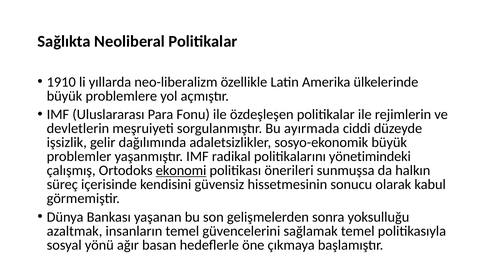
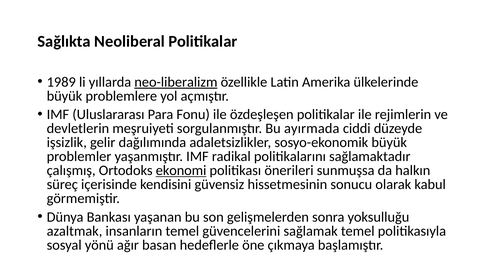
1910: 1910 -> 1989 (61, 82)
neo-liberalizm underline: none -> present (176, 82)
yönetimindeki: yönetimindeki -> sağlamaktadır (370, 156)
